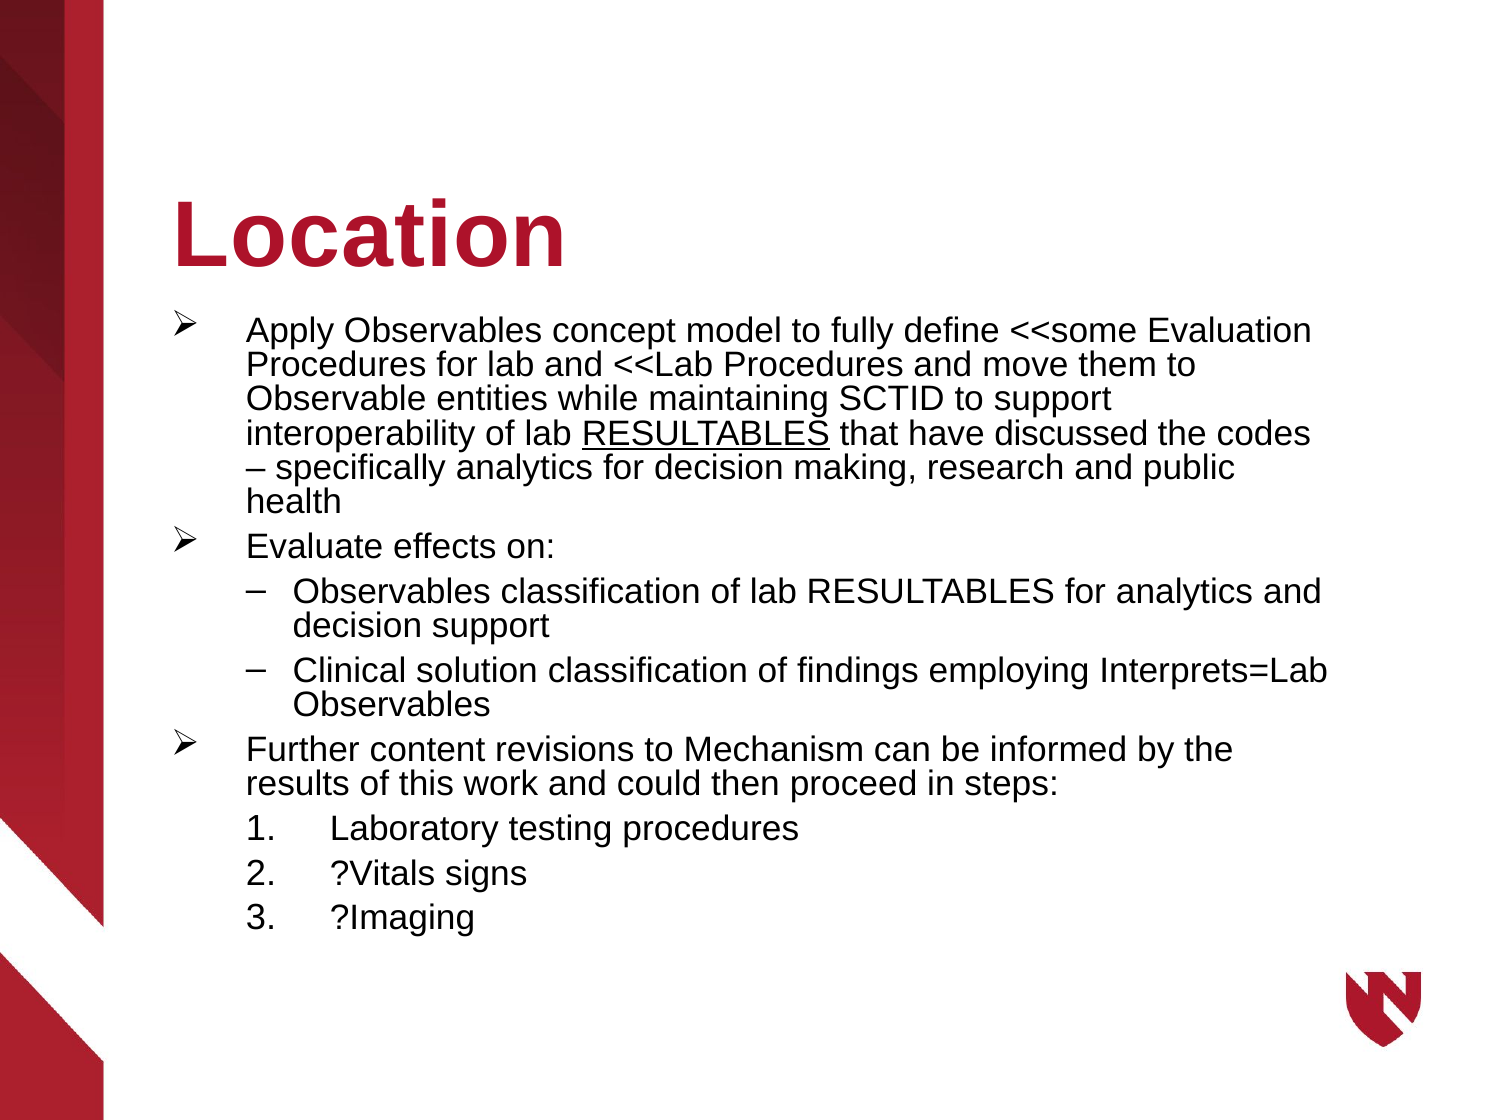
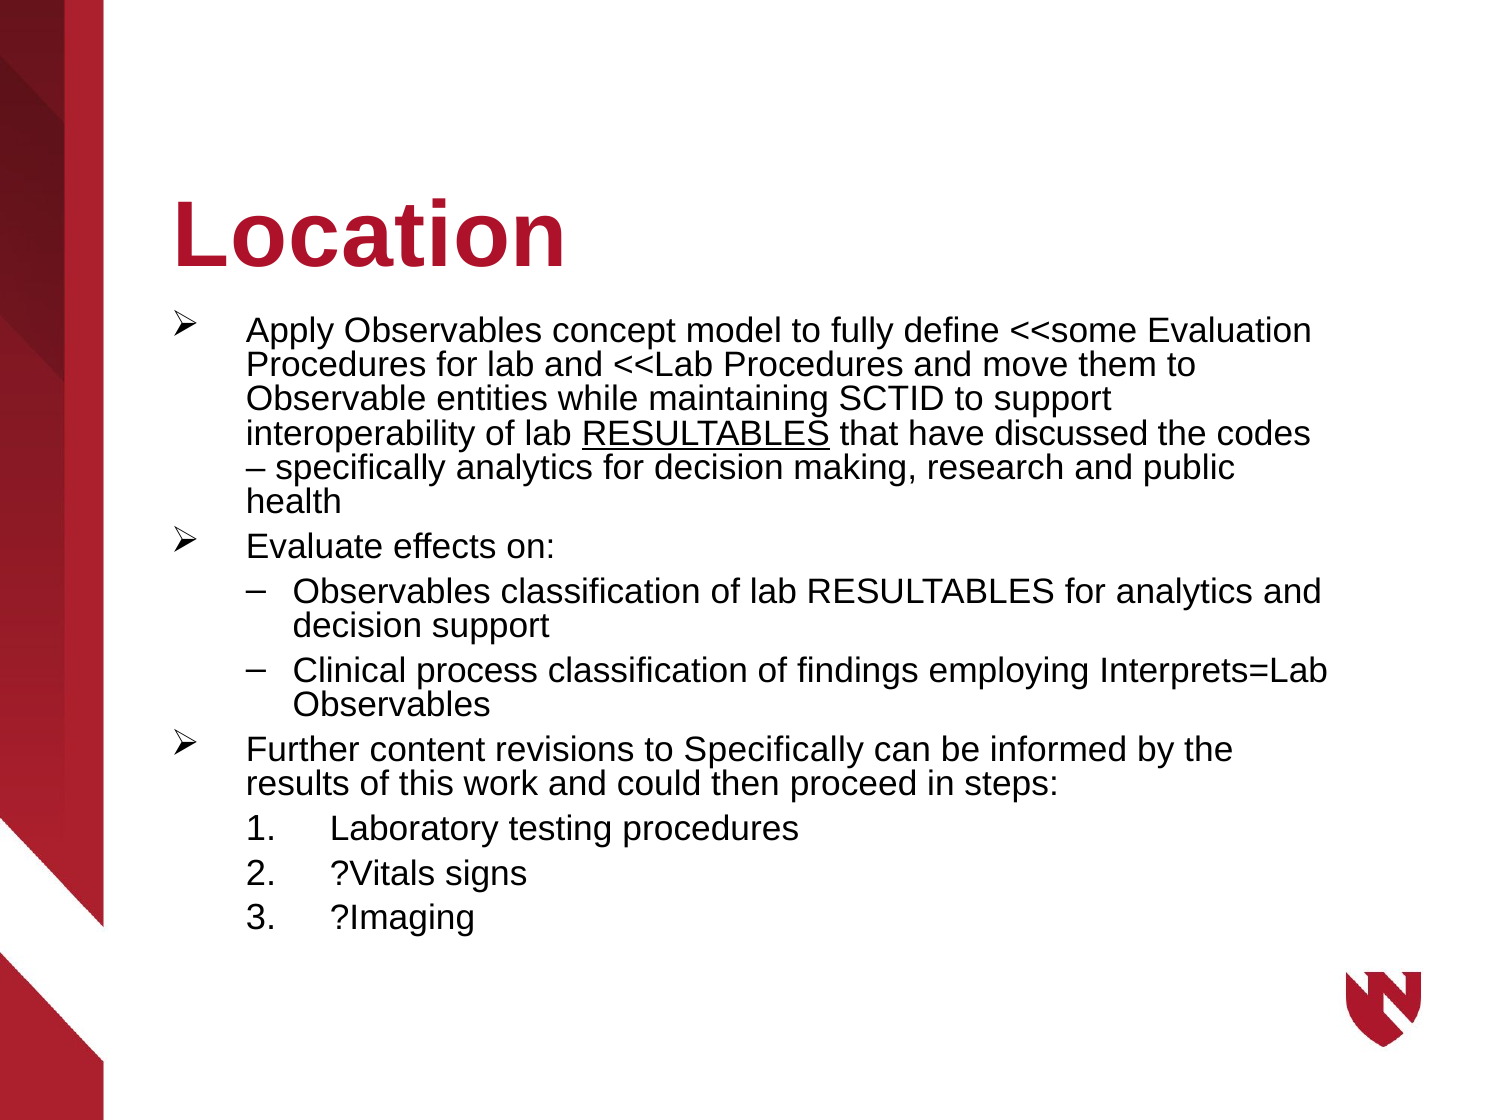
solution: solution -> process (477, 671)
to Mechanism: Mechanism -> Specifically (774, 750)
